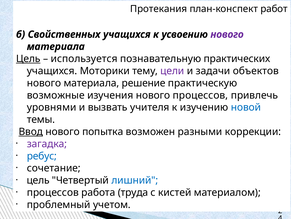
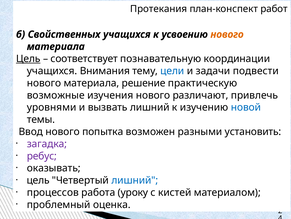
нового colour: purple -> orange (227, 34)
используется: используется -> соответствует (84, 59)
практических: практических -> координации (237, 59)
Моторики: Моторики -> Внимания (105, 71)
цели colour: purple -> blue (172, 71)
объектов: объектов -> подвести (256, 71)
нового процессов: процессов -> различают (200, 95)
вызвать учителя: учителя -> лишний (150, 107)
Ввод underline: present -> none (31, 131)
коррекции: коррекции -> установить (253, 131)
ребус colour: blue -> purple (42, 156)
сочетание: сочетание -> оказывать (54, 168)
труда: труда -> уроку (133, 192)
учетом: учетом -> оценка (112, 204)
